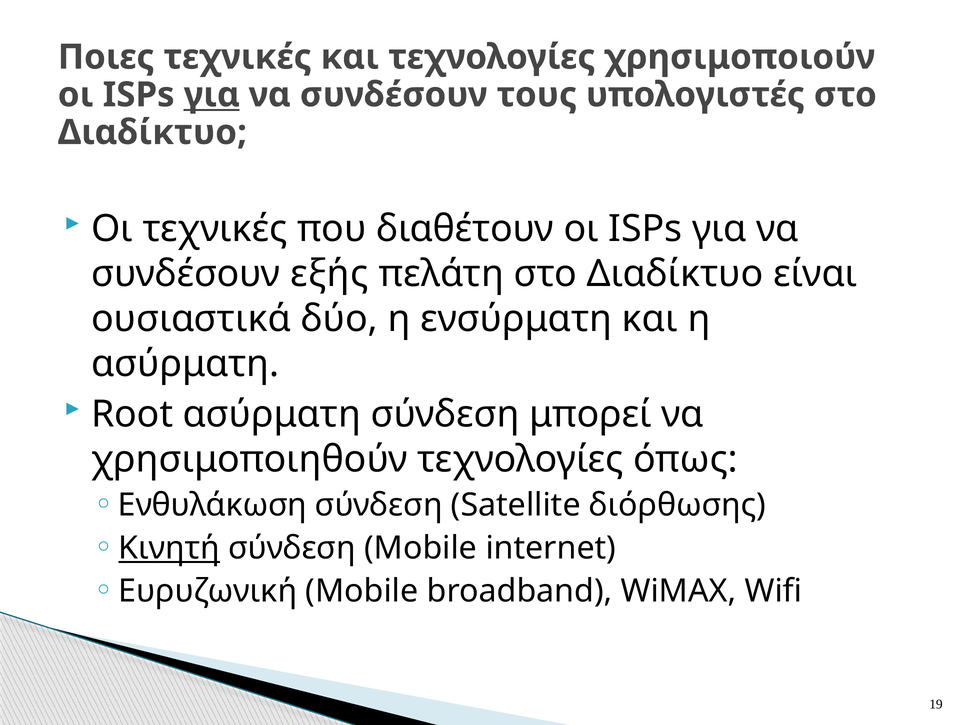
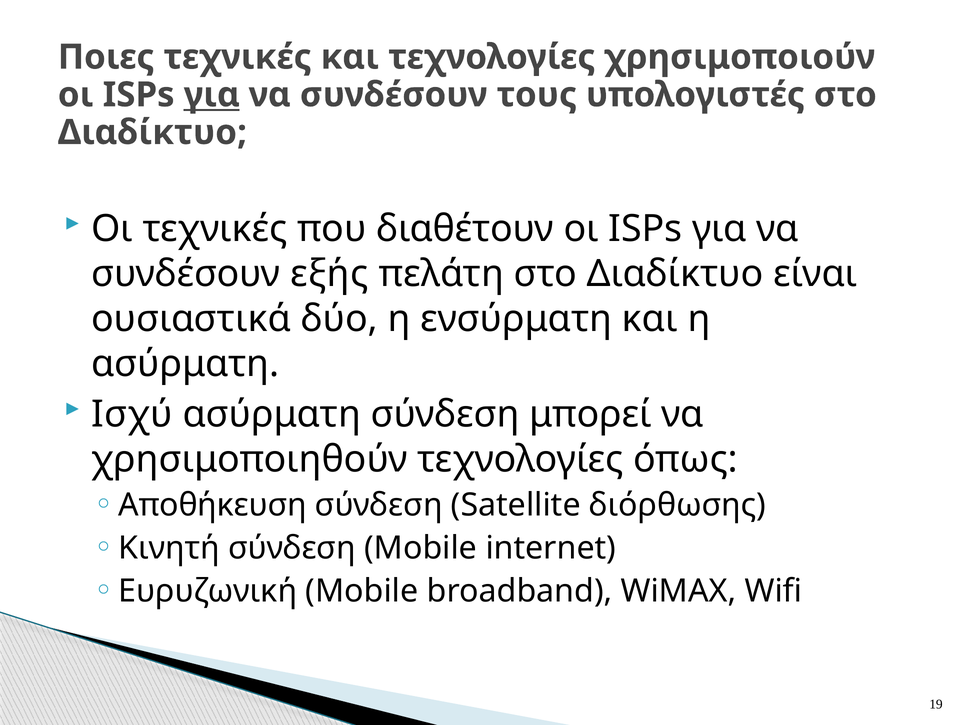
Root: Root -> Ισχύ (132, 414)
Ενθυλάκωση: Ενθυλάκωση -> Αποθήκευση (212, 505)
Κινητή underline: present -> none (169, 548)
